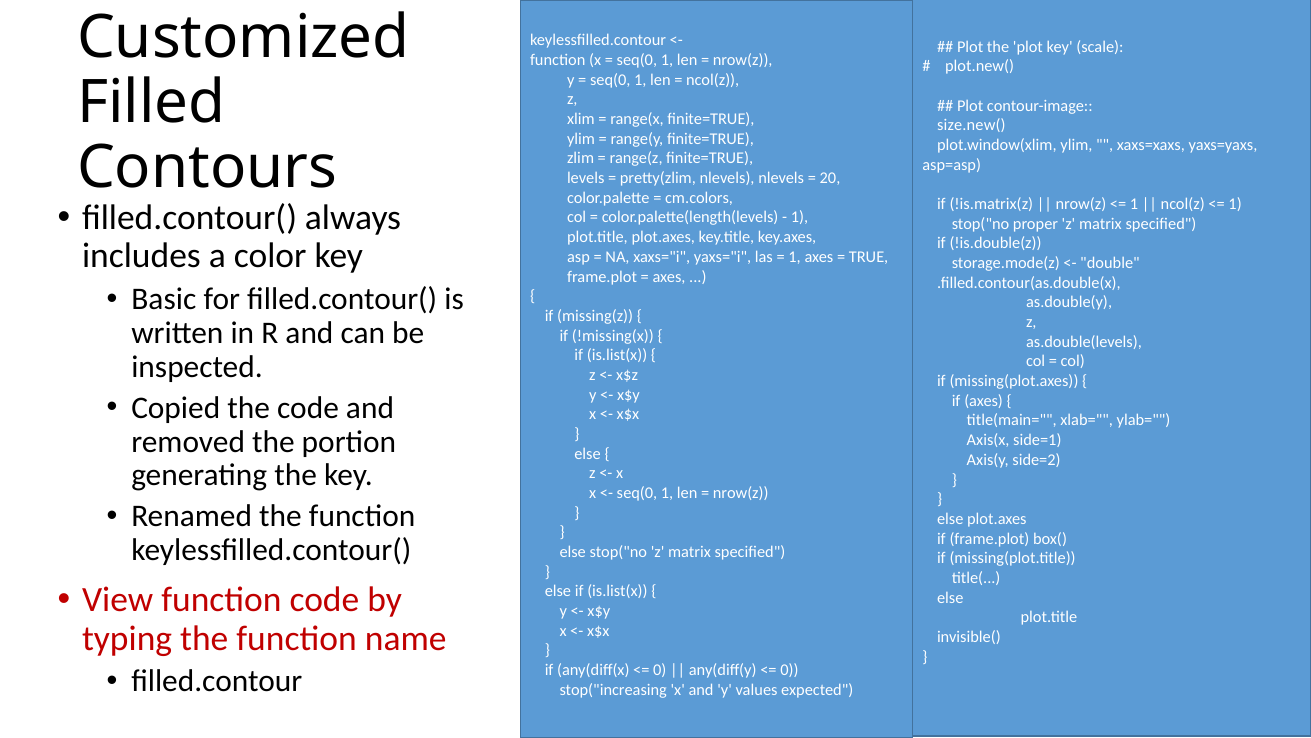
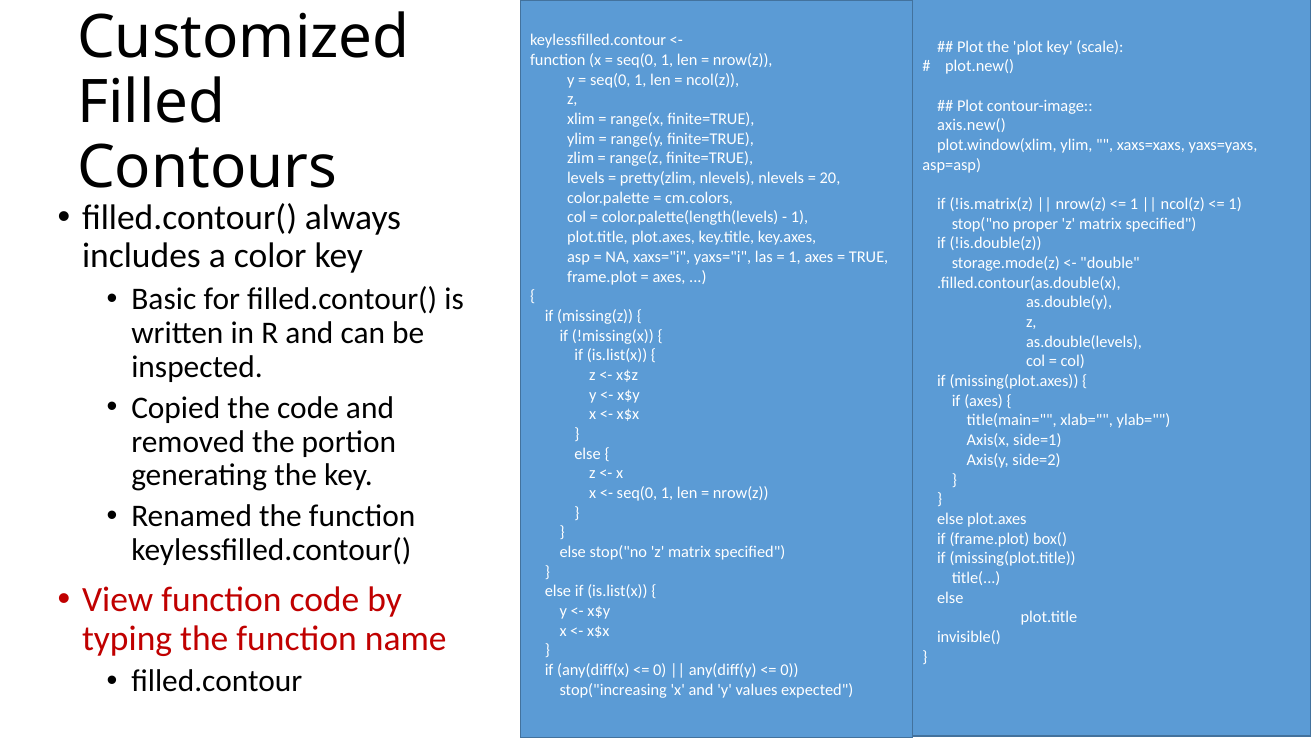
size.new(: size.new( -> axis.new( (971, 125)
